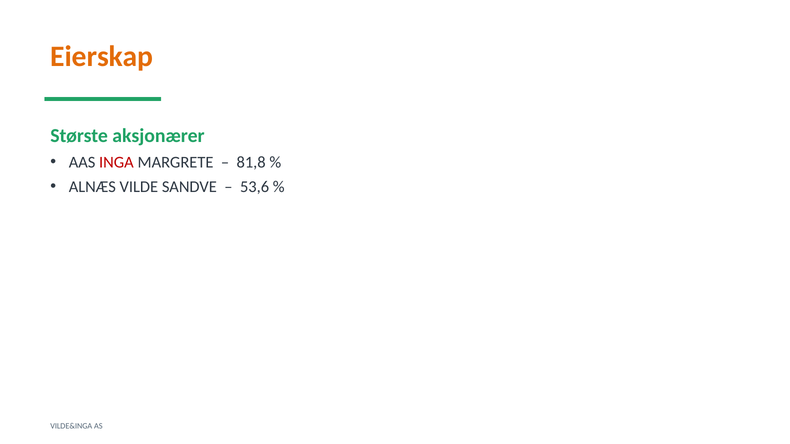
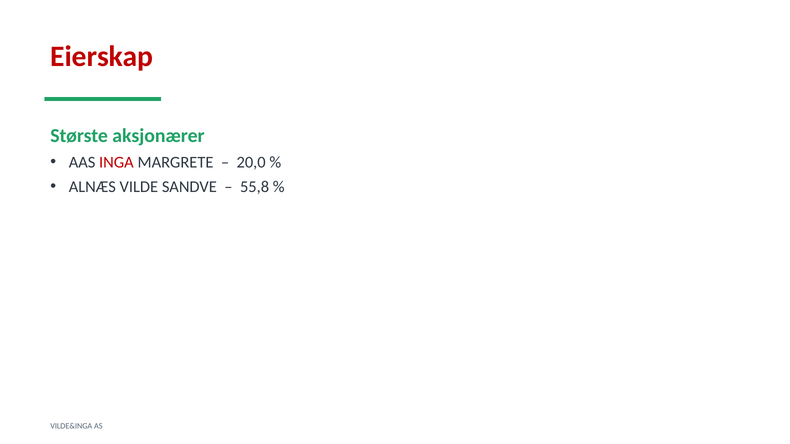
Eierskap colour: orange -> red (102, 56)
81,8: 81,8 -> 20,0 (251, 162)
53,6: 53,6 -> 55,8 (255, 187)
